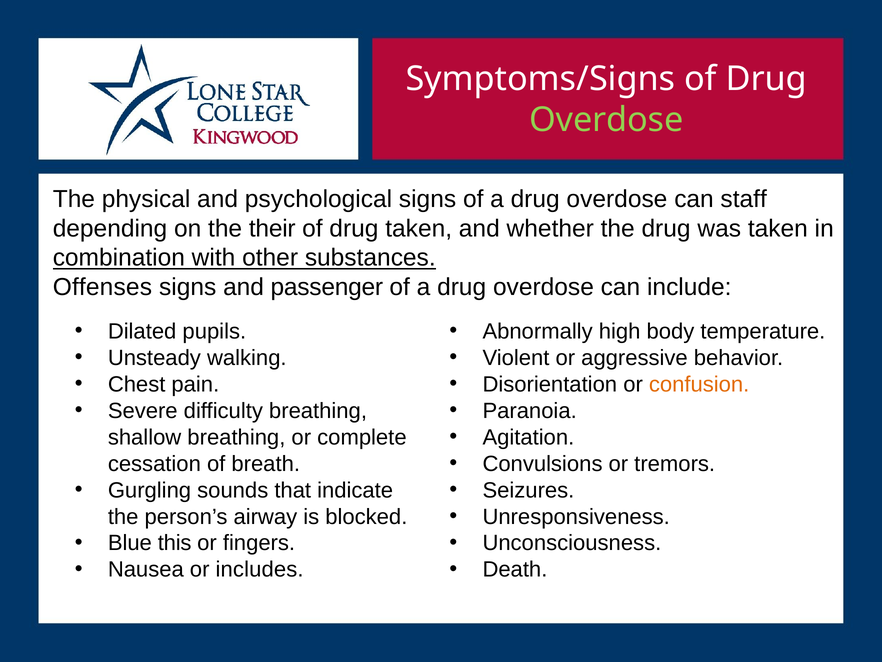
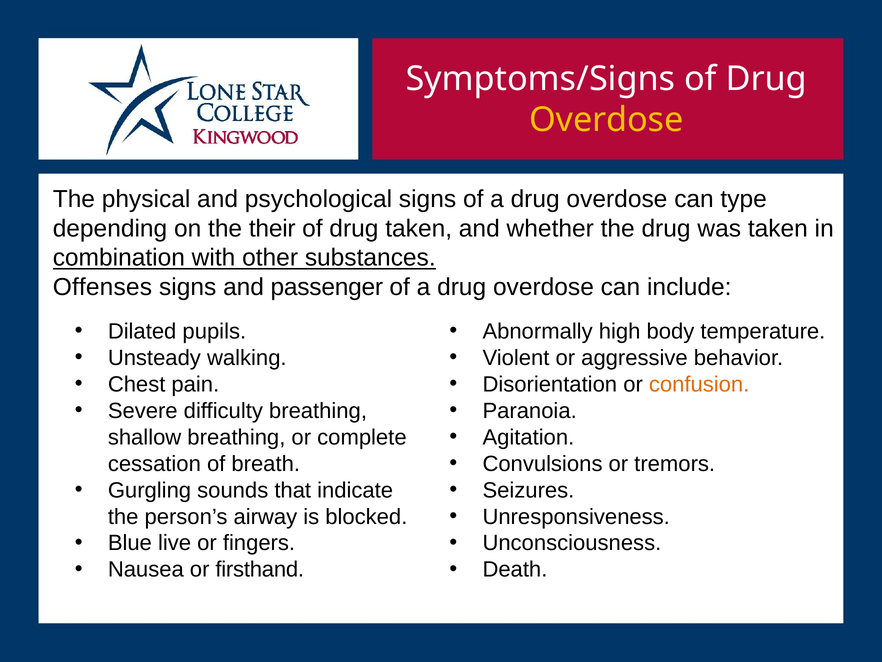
Overdose colour: light green -> yellow (606, 120)
staff: staff -> type (744, 199)
this: this -> live (175, 543)
includes: includes -> firsthand (260, 569)
